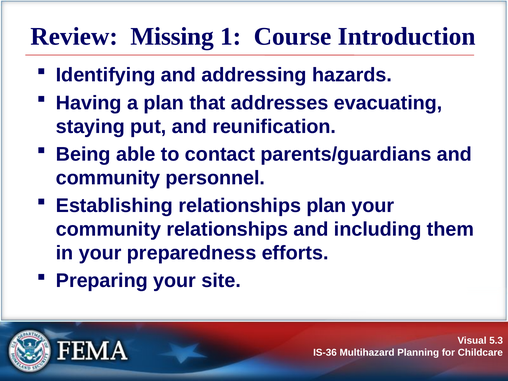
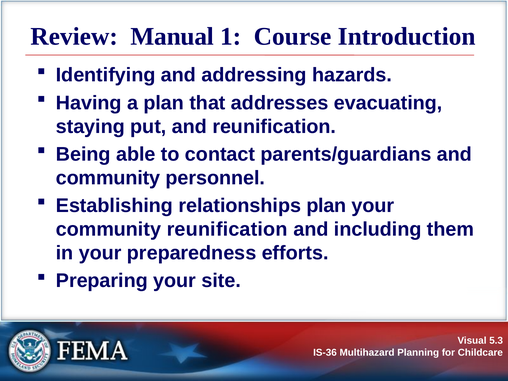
Missing: Missing -> Manual (172, 36)
community relationships: relationships -> reunification (227, 229)
